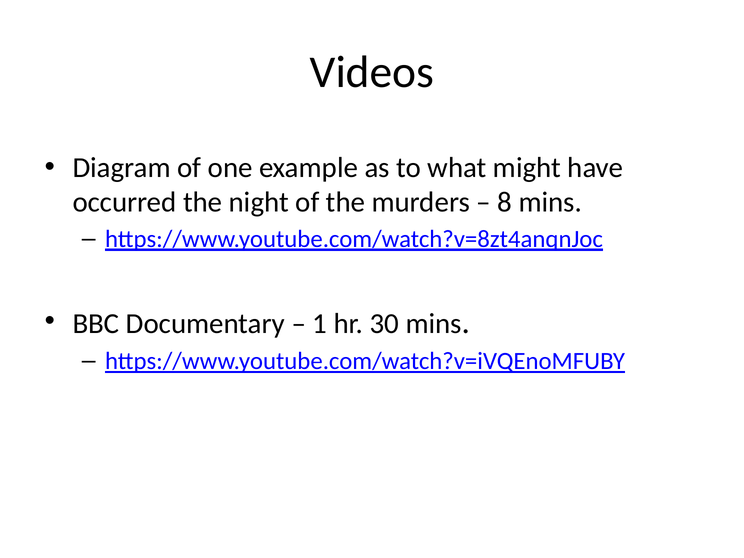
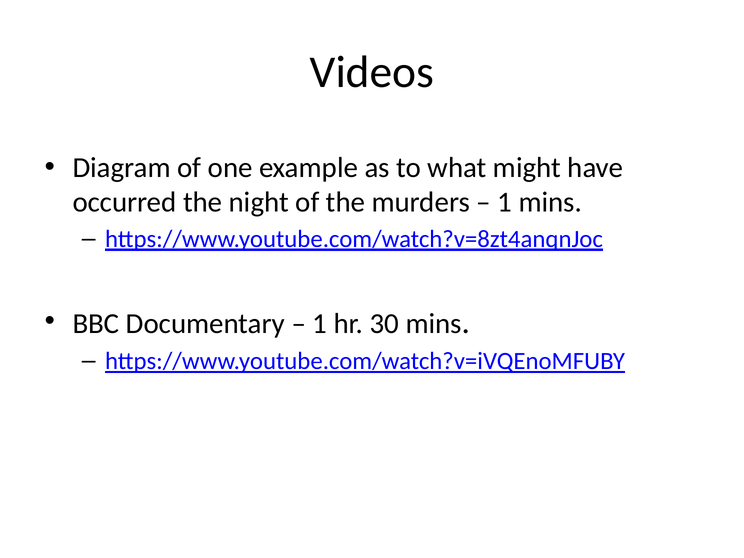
8: 8 -> 1 (505, 202)
